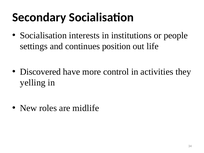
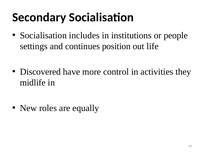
interests: interests -> includes (84, 35)
yelling: yelling -> midlife (33, 83)
midlife: midlife -> equally (86, 108)
